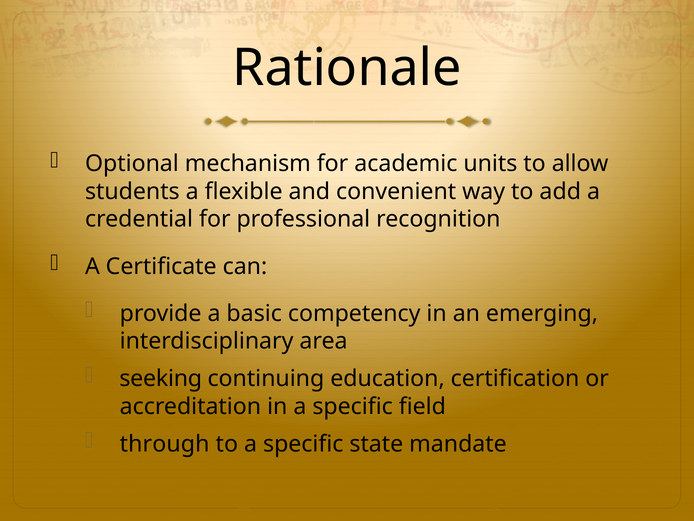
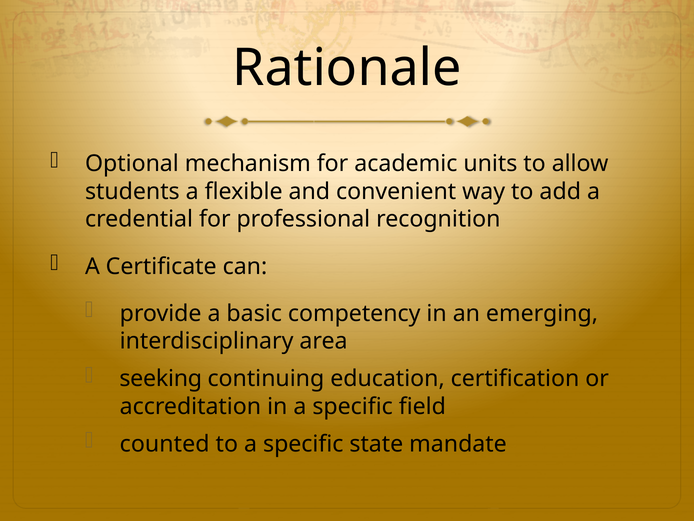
through: through -> counted (165, 444)
